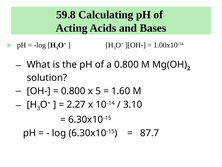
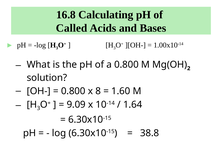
59.8: 59.8 -> 16.8 (66, 15)
Acting: Acting -> Called (72, 28)
5: 5 -> 8 (98, 91)
2.27: 2.27 -> 9.09 (76, 104)
3.10: 3.10 -> 1.64 (133, 104)
87.7: 87.7 -> 38.8 (150, 133)
